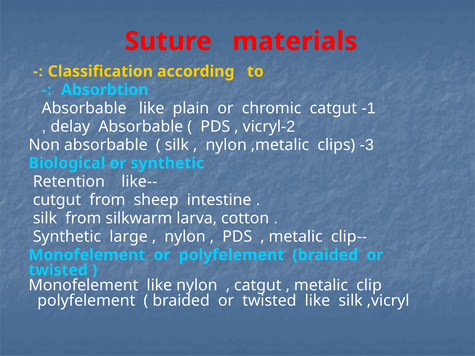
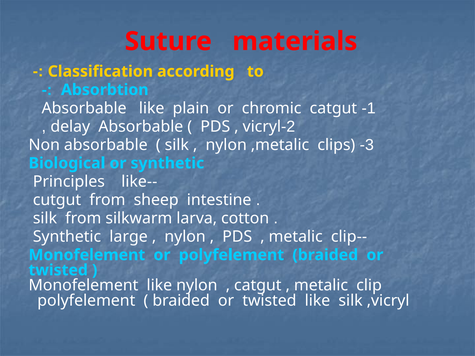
Retention: Retention -> Principles (69, 182)
